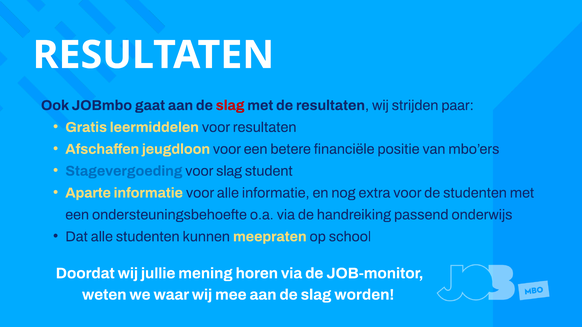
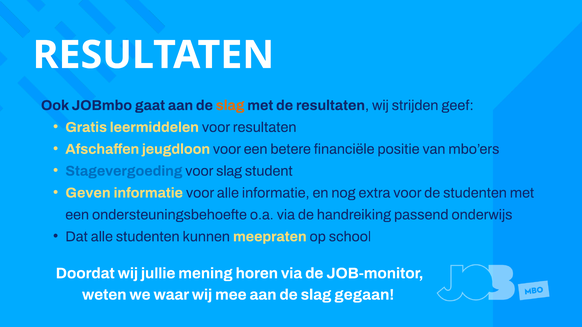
slag colour: red -> orange (230, 105)
paar: paar -> geef (458, 105)
Aparte: Aparte -> Geven (88, 193)
worden: worden -> gegaan (364, 295)
